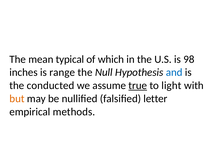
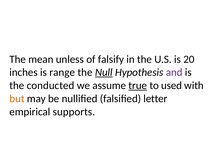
typical: typical -> unless (70, 59)
which: which -> falsify (111, 59)
98: 98 -> 20 (189, 59)
Null underline: none -> present (104, 72)
and colour: blue -> purple (174, 72)
light: light -> used (171, 85)
methods: methods -> supports (74, 111)
